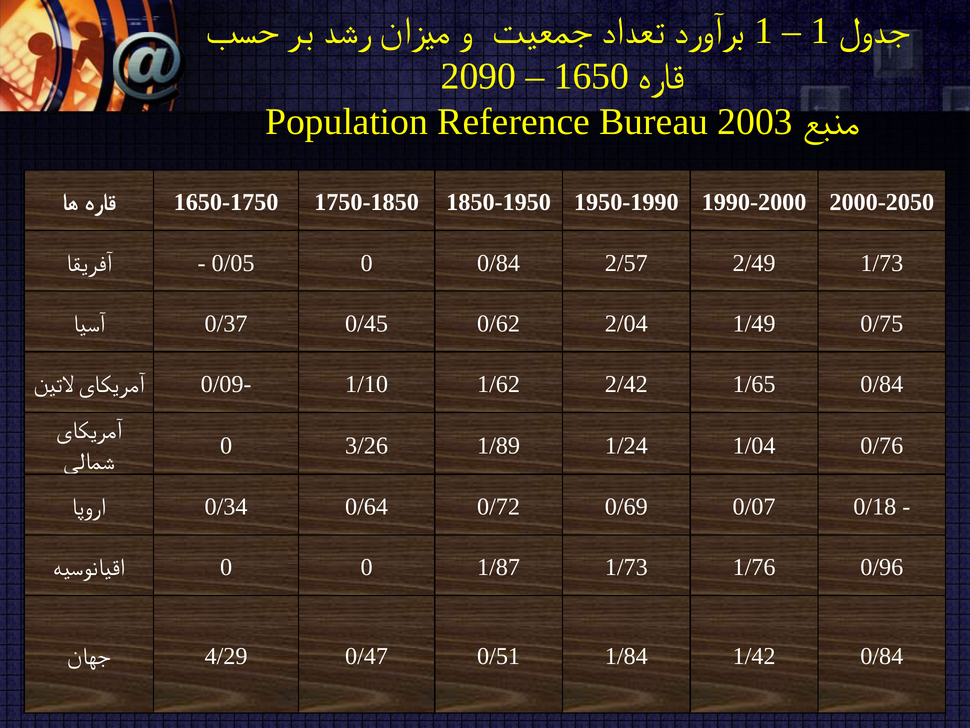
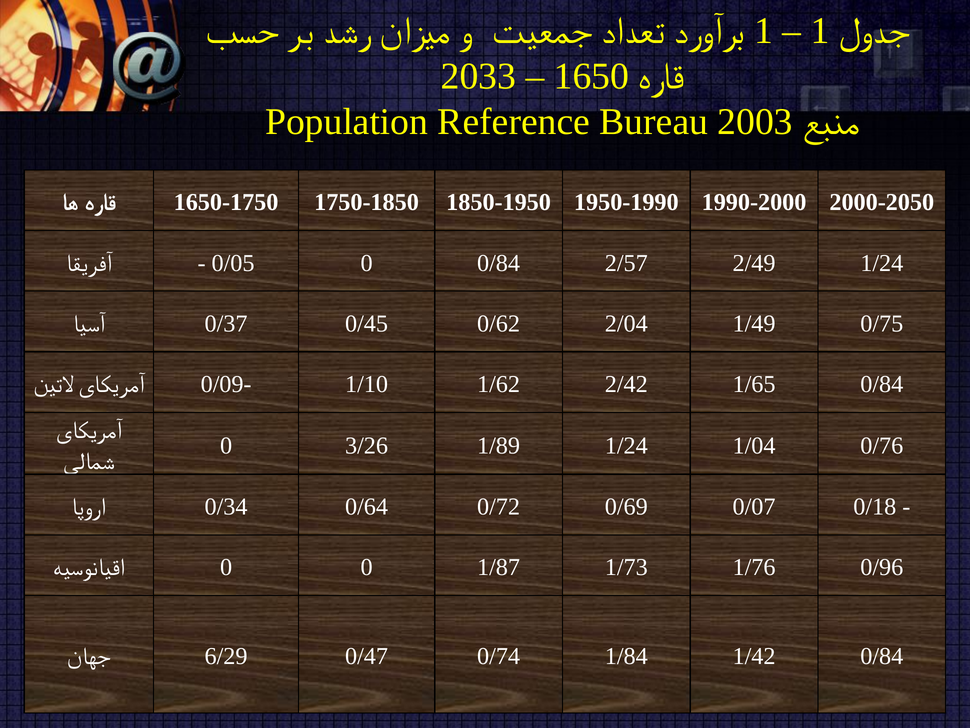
2090: 2090 -> 2033 (478, 76)
2/49 1/73: 1/73 -> 1/24 (882, 263)
4/29: 4/29 -> 6/29 (226, 656)
0/51: 0/51 -> 0/74 (499, 656)
